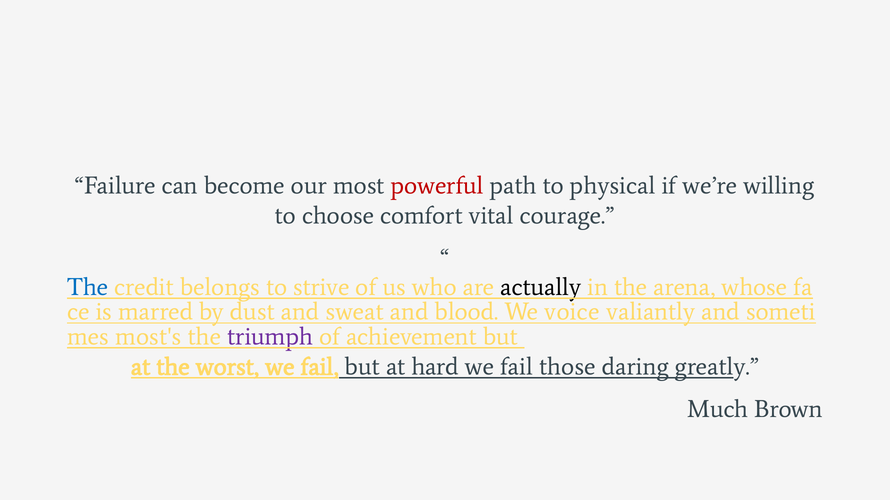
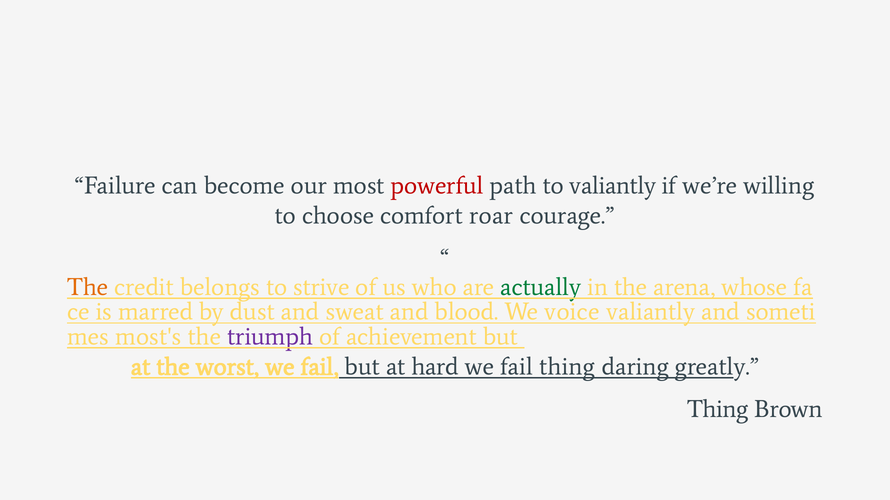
to physical: physical -> valiantly (613, 186)
vital: vital -> roar (491, 216)
The colour: blue -> orange (88, 287)
actually colour: black -> green (541, 287)
fail those: those -> thing (567, 367)
Much: Much -> Thing (718, 410)
